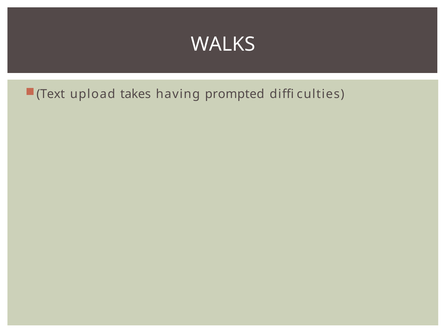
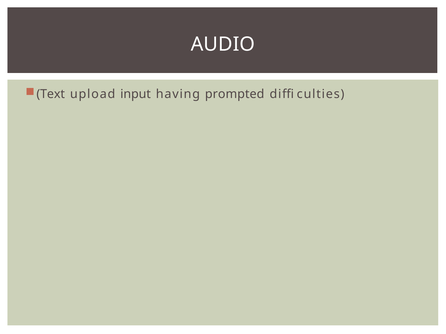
WALKS: WALKS -> AUDIO (223, 44)
takes: takes -> input (136, 94)
